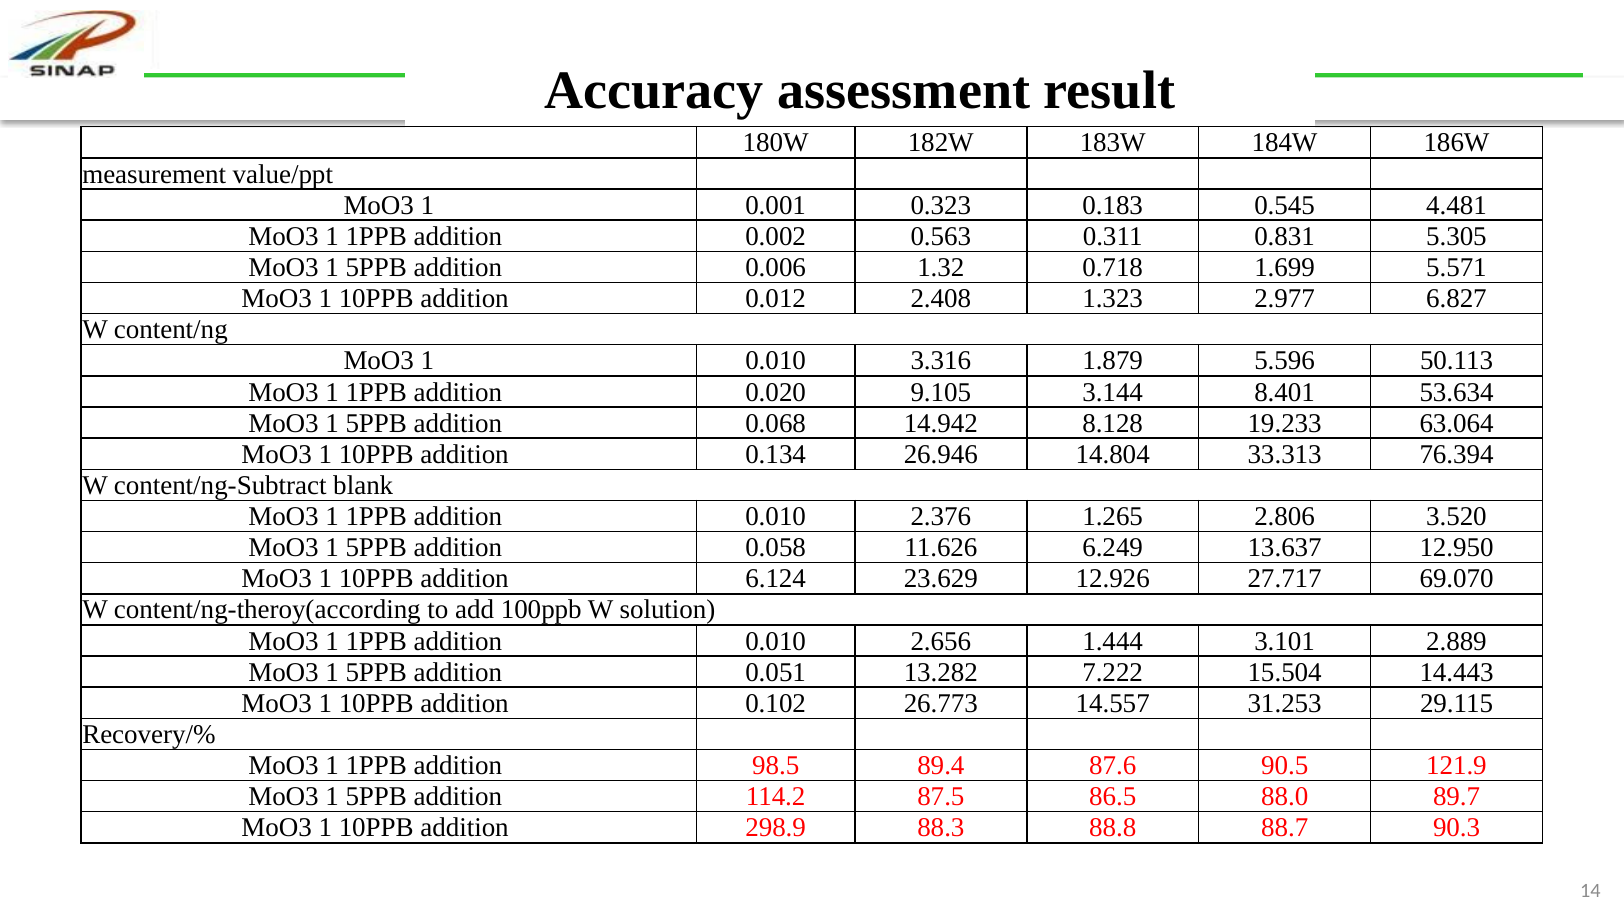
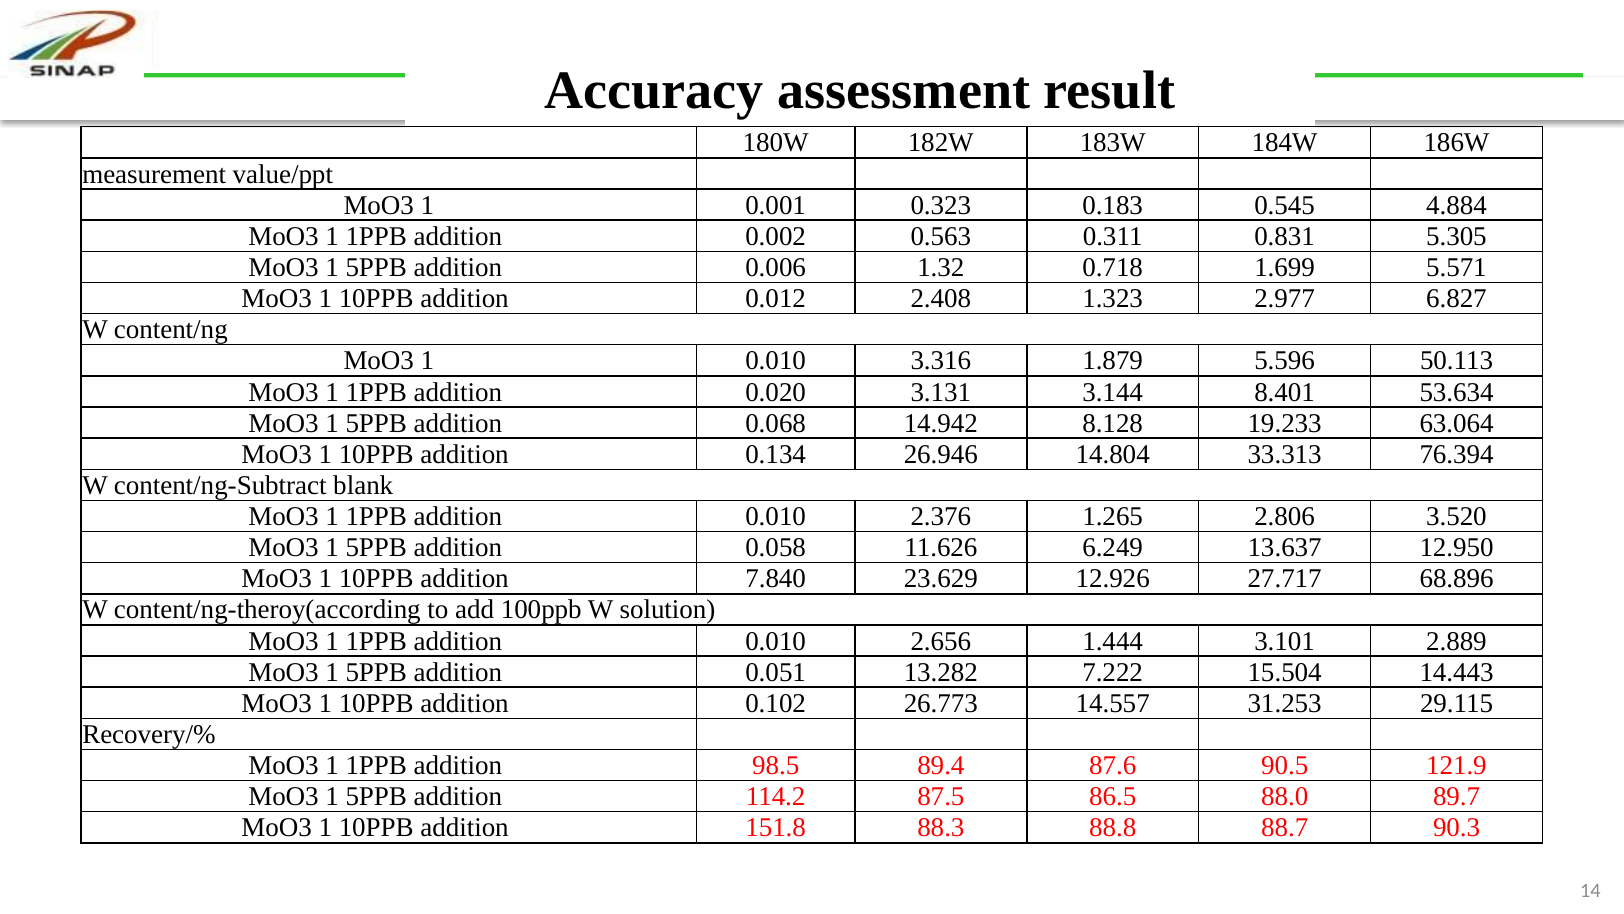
4.481: 4.481 -> 4.884 (1457, 205)
9.105: 9.105 -> 3.131 (941, 392)
6.124: 6.124 -> 7.840 (776, 579)
69.070: 69.070 -> 68.896 (1457, 579)
298.9: 298.9 -> 151.8 (776, 828)
